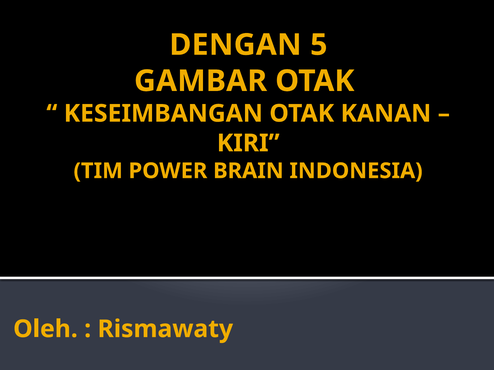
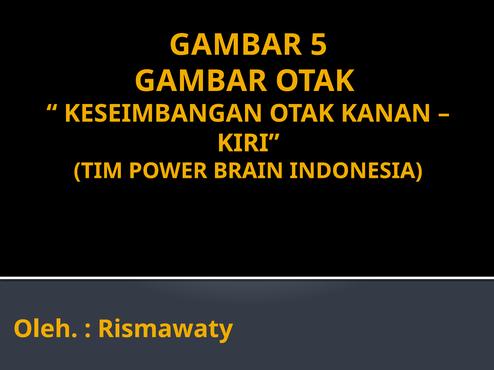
DENGAN: DENGAN -> GAMBAR (235, 45)
